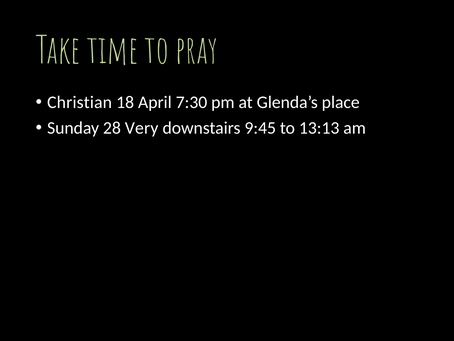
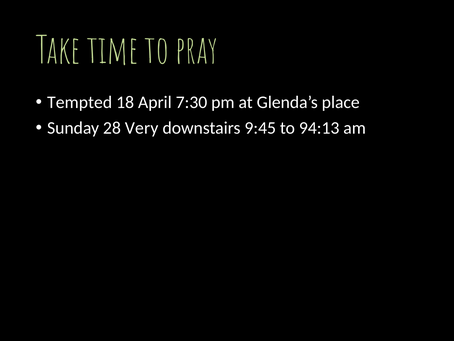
Christian: Christian -> Tempted (80, 102)
13:13: 13:13 -> 94:13 (319, 128)
